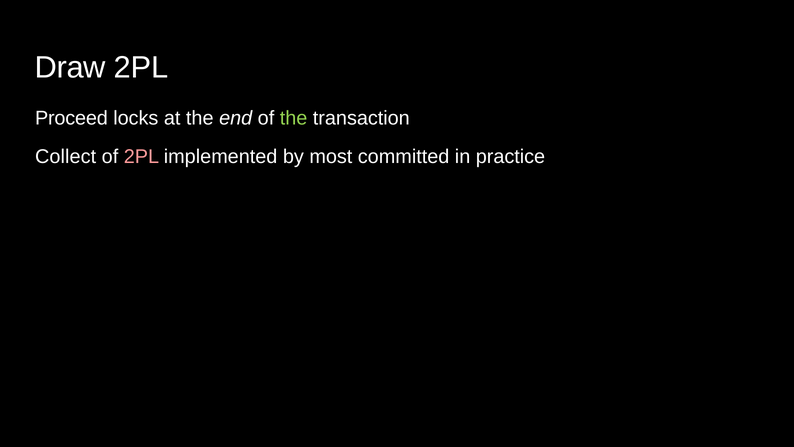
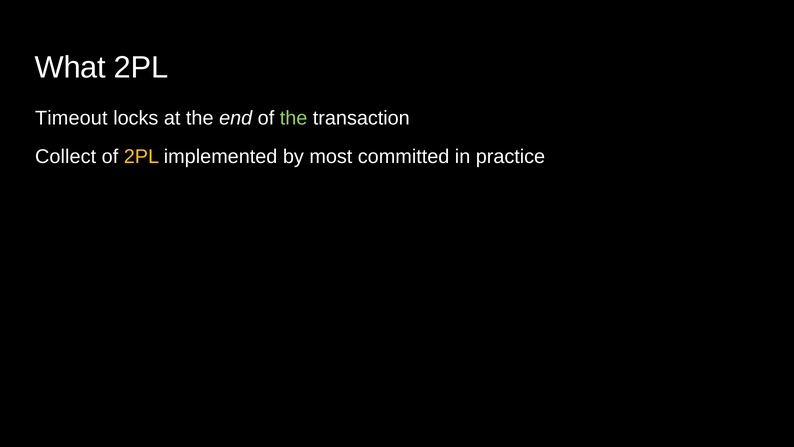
Draw: Draw -> What (70, 67)
Proceed: Proceed -> Timeout (71, 118)
2PL colour: pink -> yellow (141, 157)
